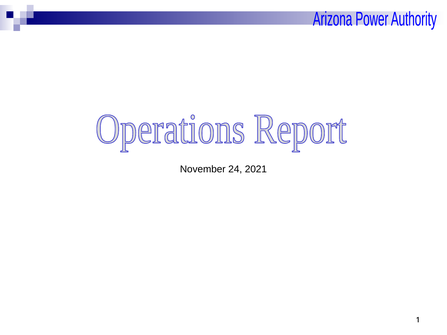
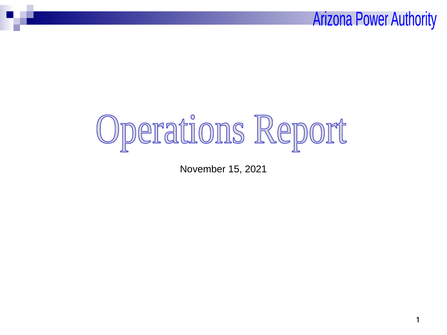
24: 24 -> 15 (235, 169)
